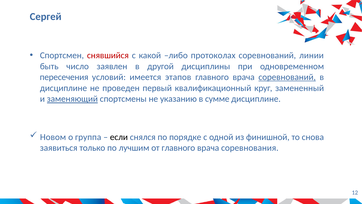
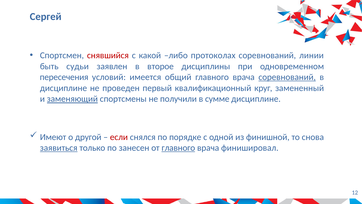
число: число -> судьи (78, 66)
другой: другой -> второе (161, 66)
этапов: этапов -> общий (178, 77)
указанию: указанию -> получили (178, 99)
Новом: Новом -> Имеют (53, 137)
группа: группа -> другой (88, 137)
если colour: black -> red (119, 137)
заявиться underline: none -> present (59, 148)
лучшим: лучшим -> занесен (134, 148)
главного underline: none -> present (178, 148)
соревнования: соревнования -> финишировал (250, 148)
